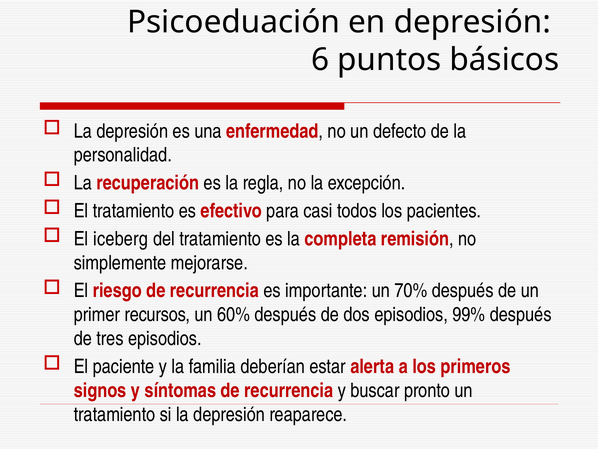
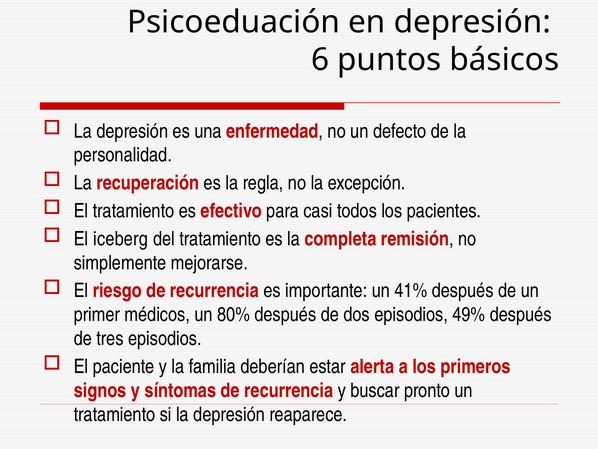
70%: 70% -> 41% (411, 290)
recursos: recursos -> médicos (157, 314)
60%: 60% -> 80% (234, 314)
99%: 99% -> 49% (469, 314)
